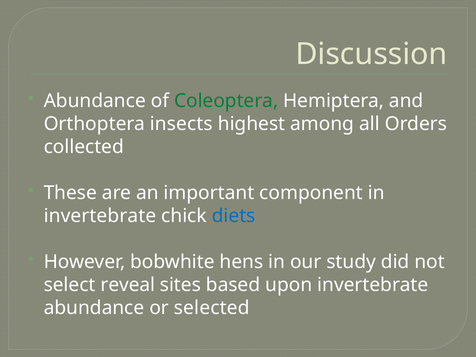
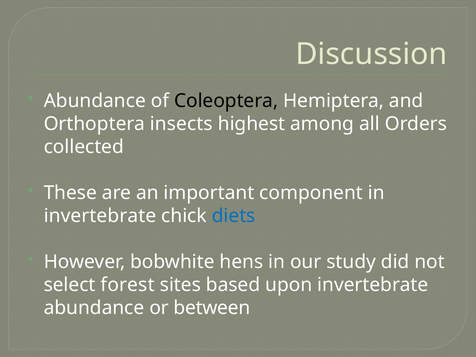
Coleoptera colour: green -> black (226, 101)
reveal: reveal -> forest (128, 285)
selected: selected -> between (212, 308)
